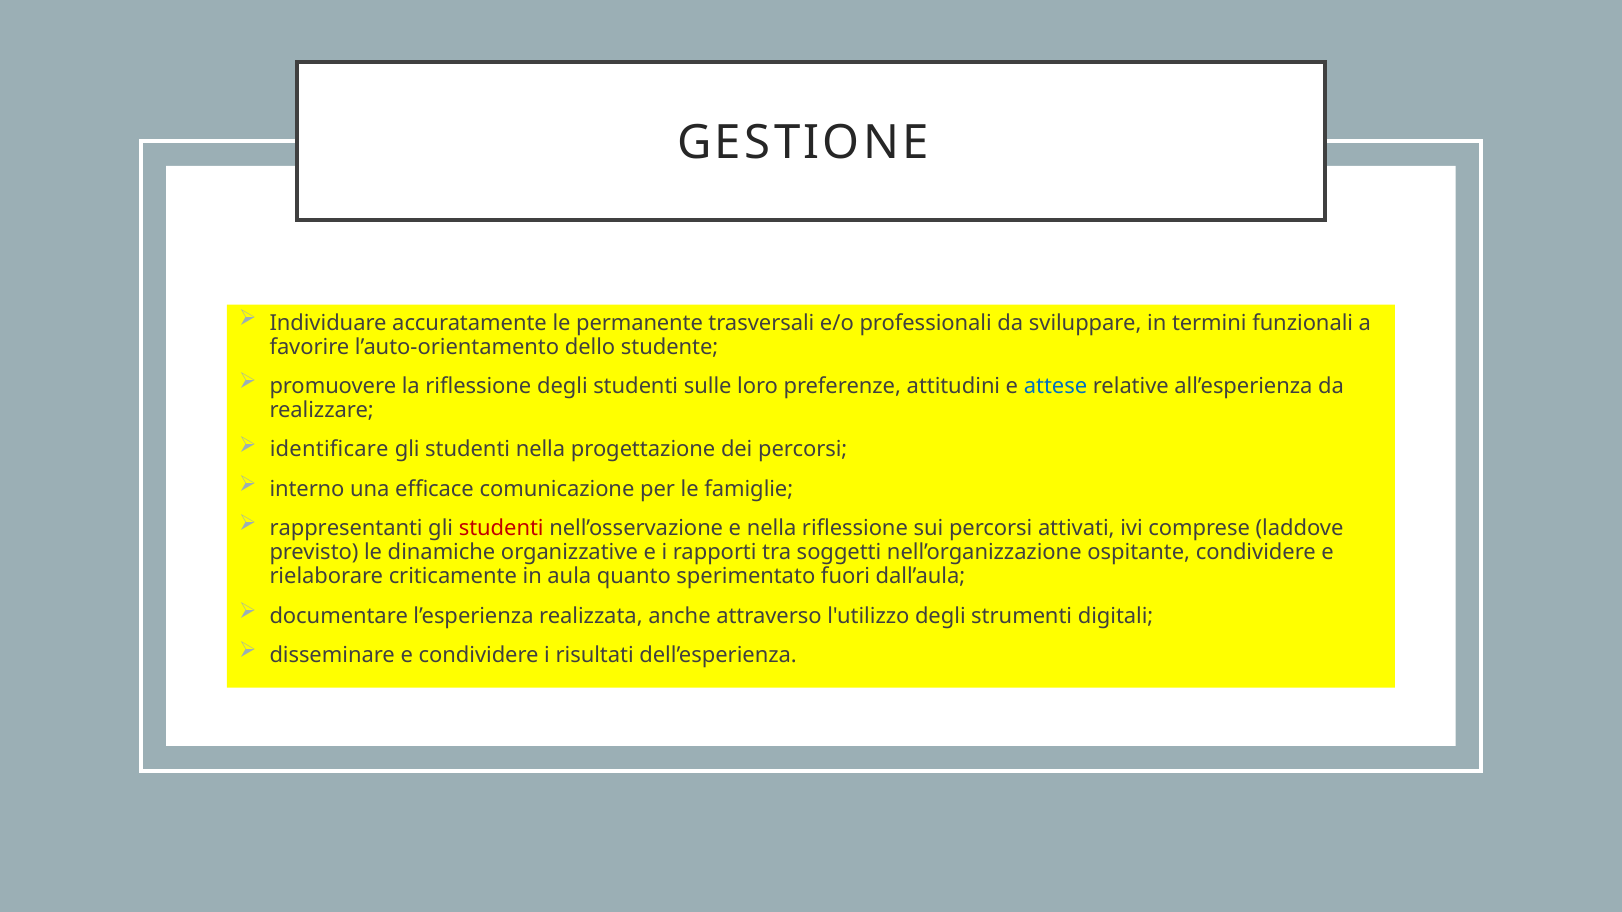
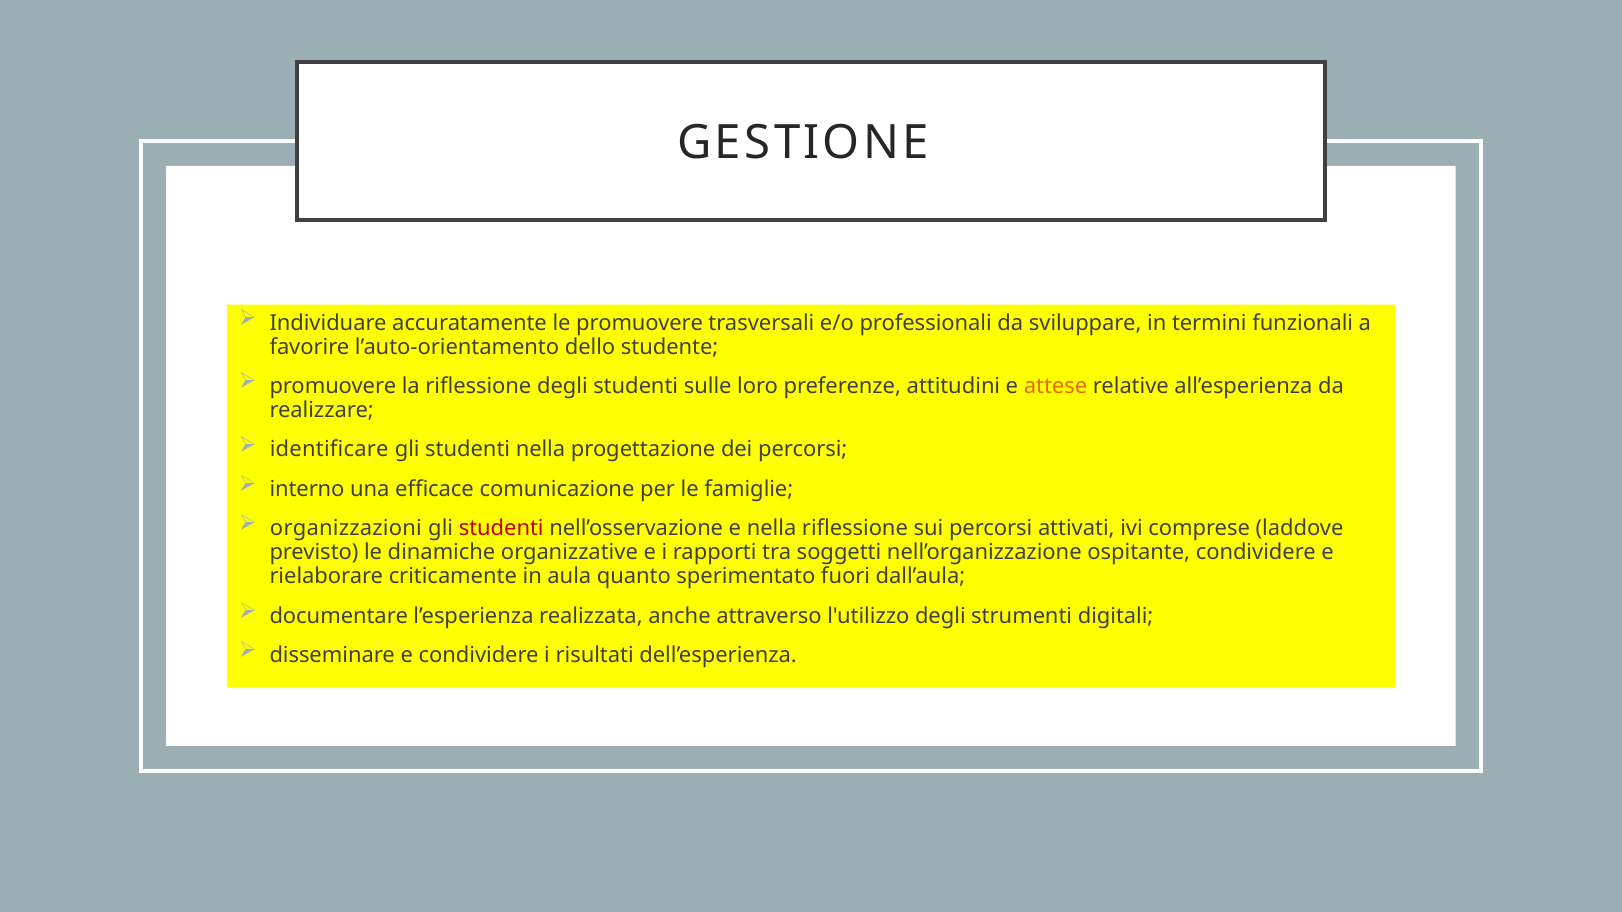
le permanente: permanente -> promuovere (640, 323)
attese colour: blue -> orange (1055, 386)
rappresentanti: rappresentanti -> organizzazioni (346, 529)
